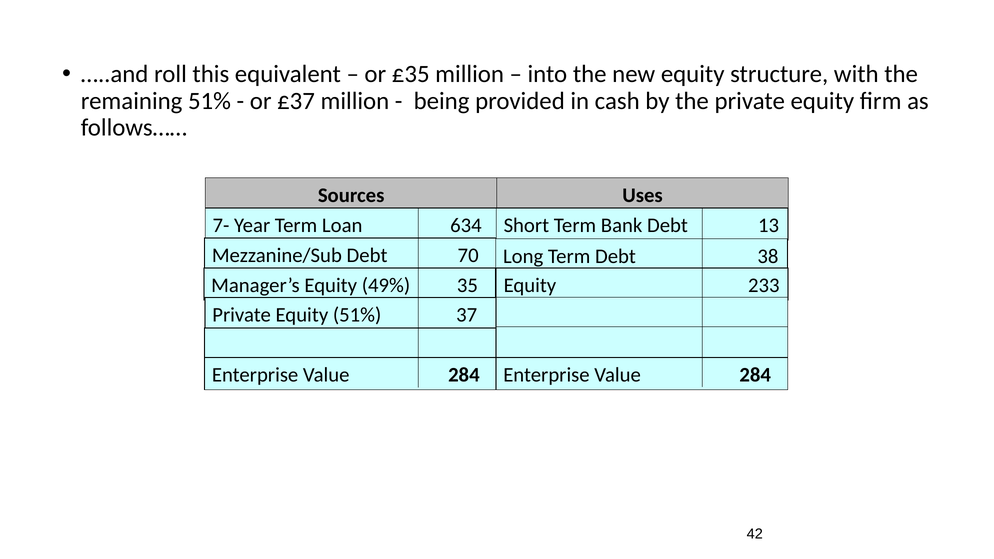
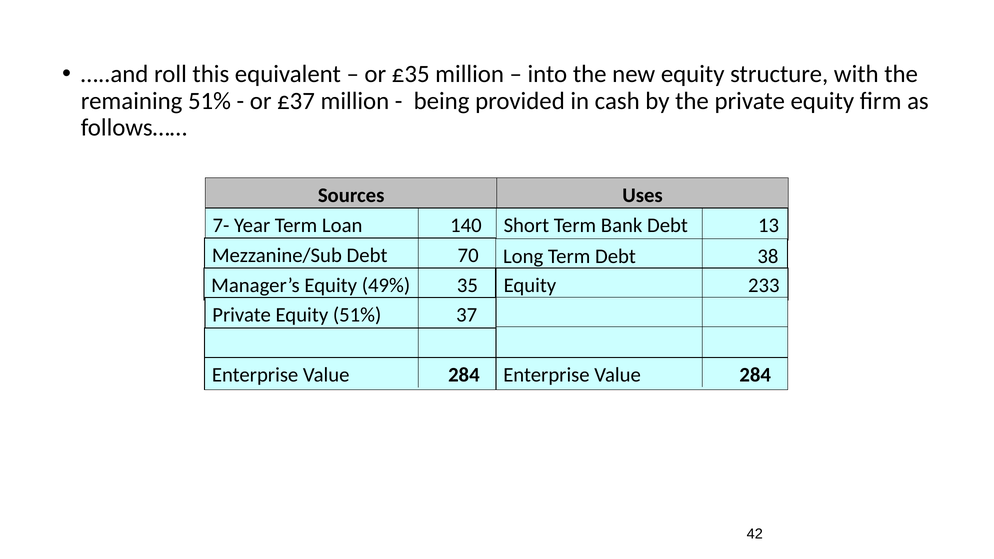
634: 634 -> 140 (466, 226)
